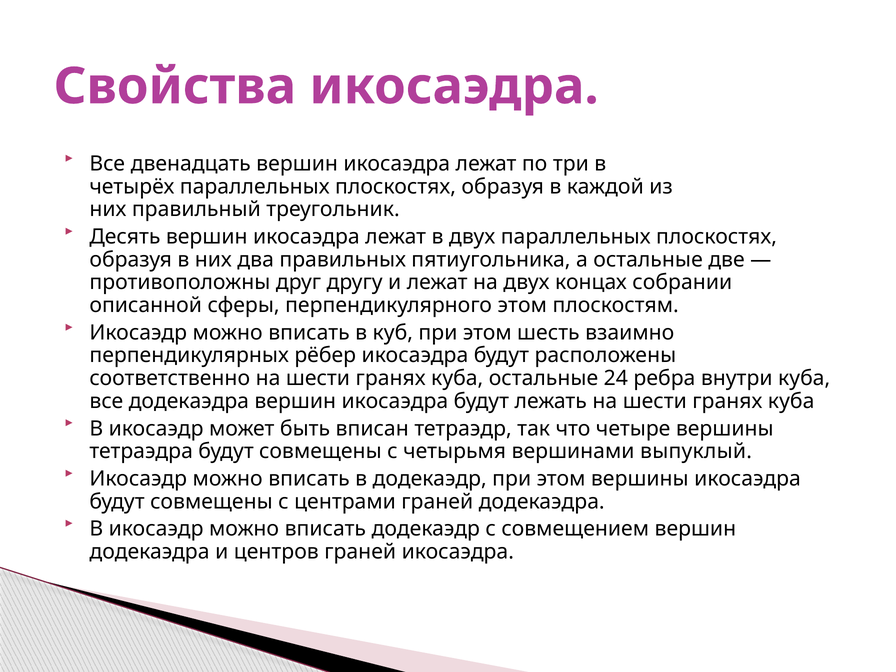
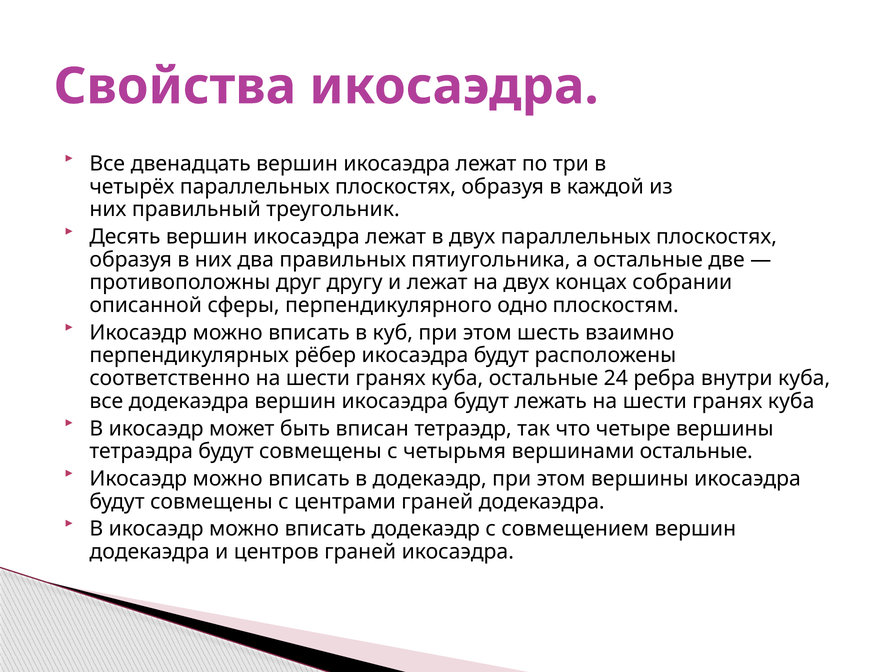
перпендикулярного этом: этом -> одно (522, 305)
вершинами выпуклый: выпуклый -> остальные (696, 451)
